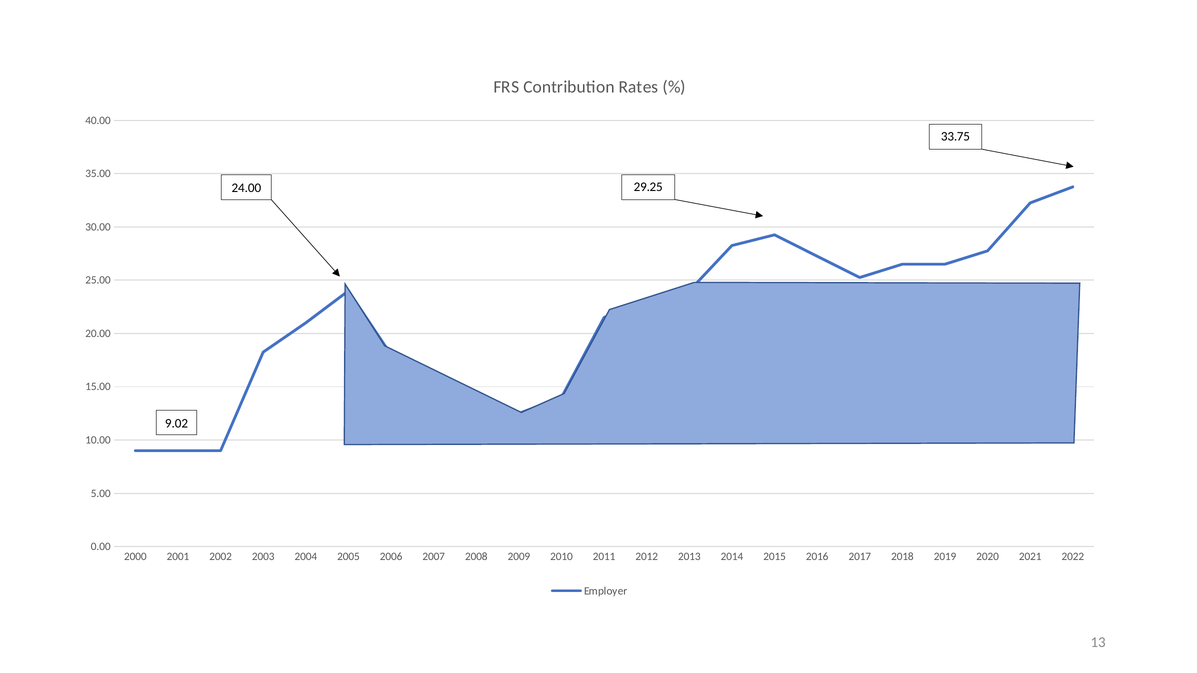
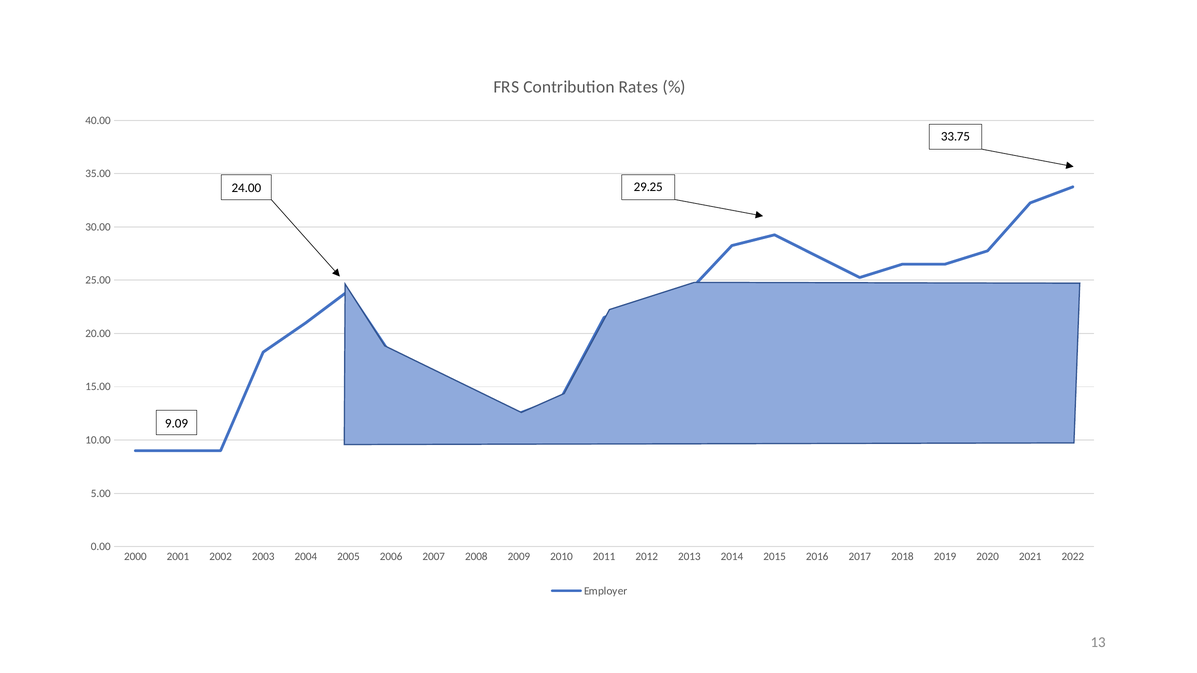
9.02: 9.02 -> 9.09 (176, 424)
